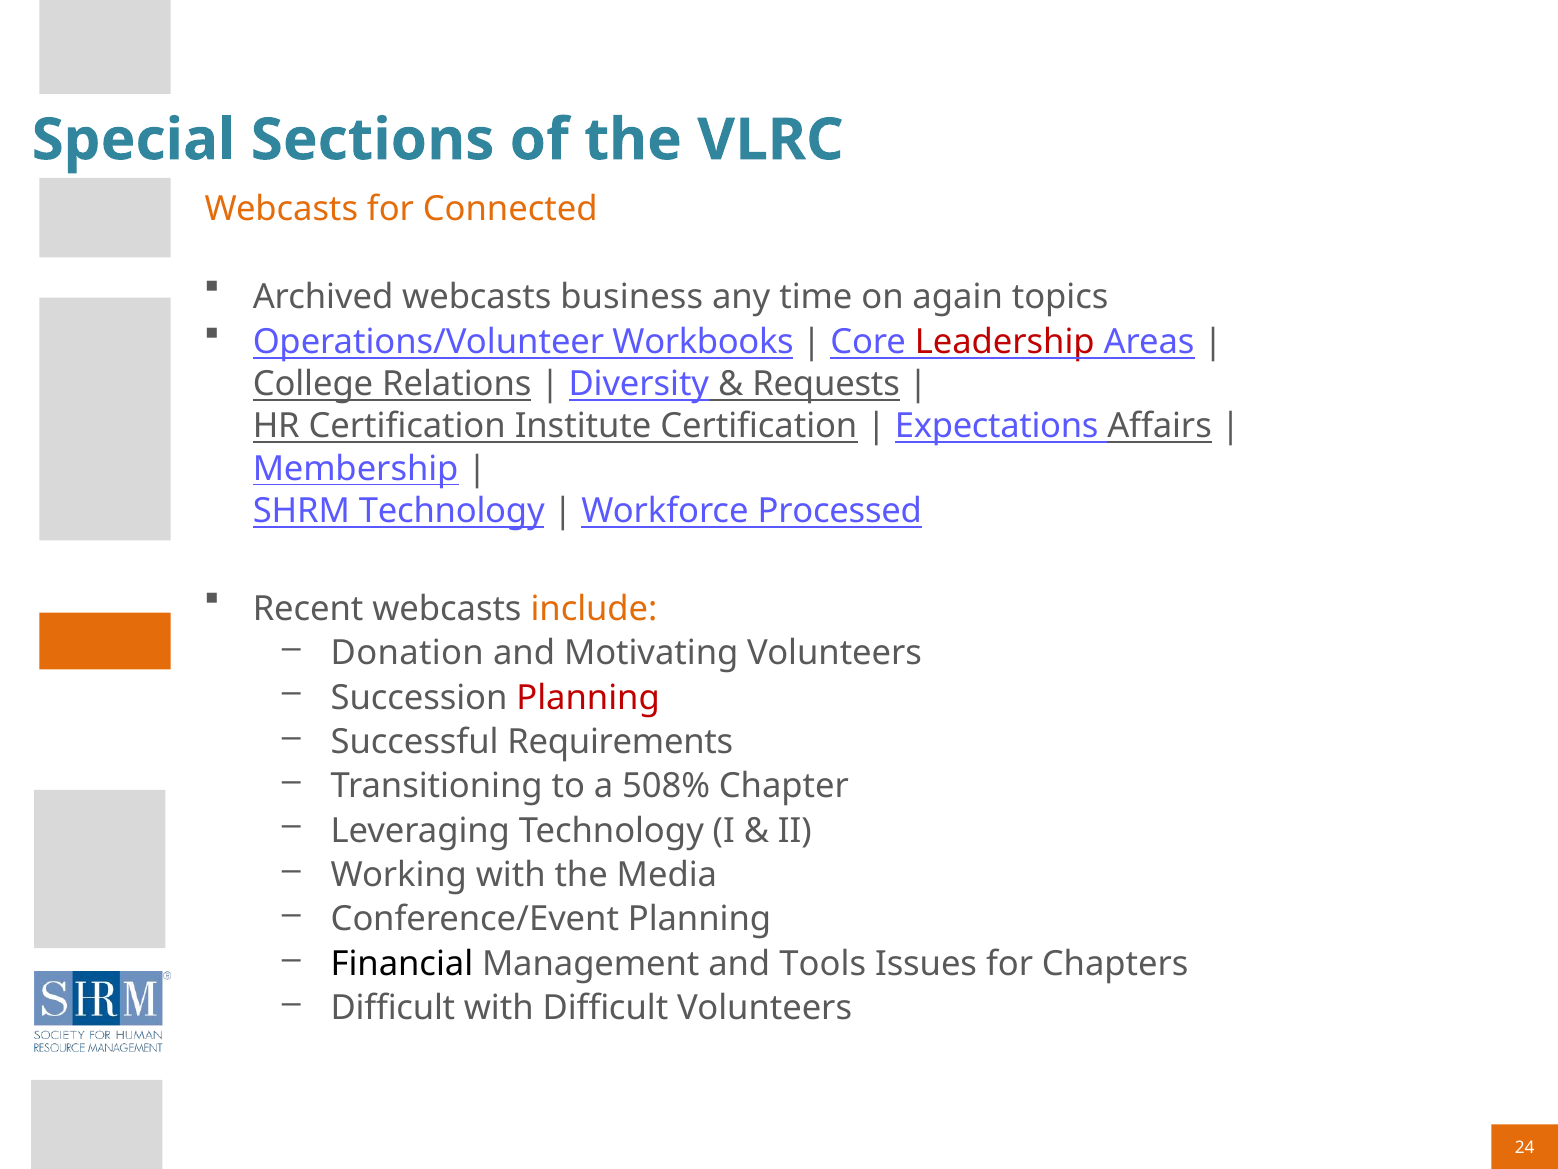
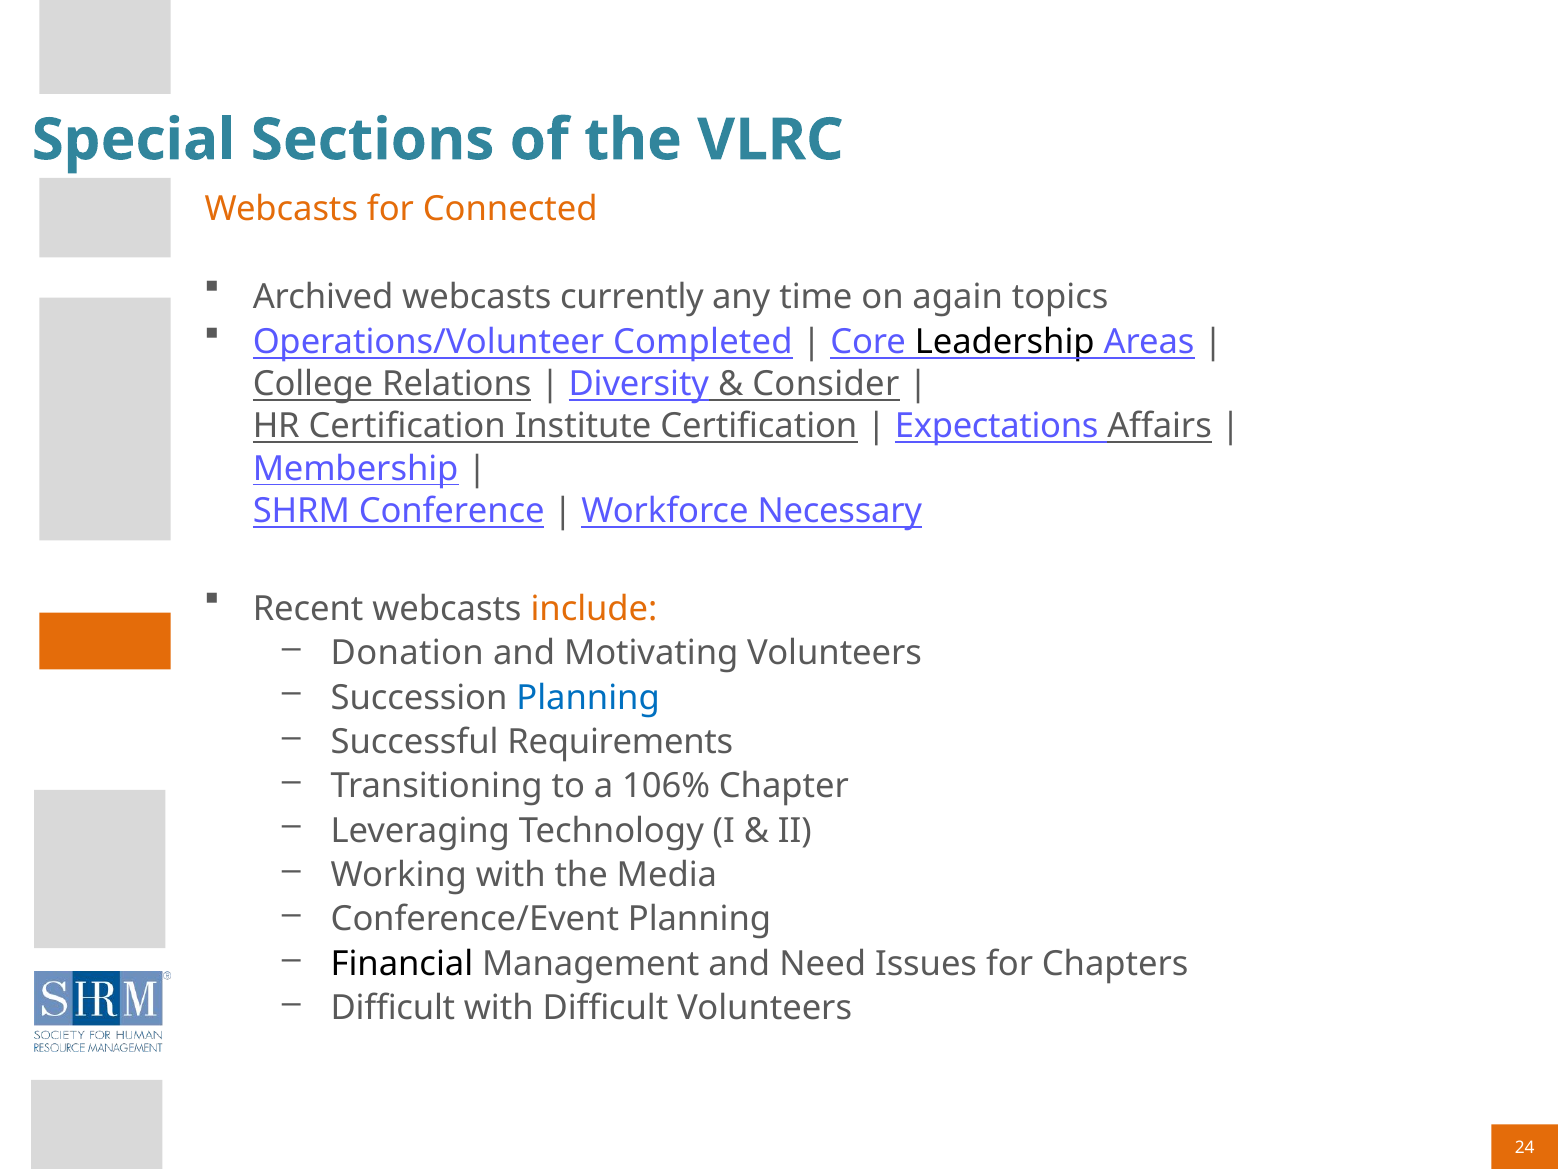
business: business -> currently (632, 297)
Workbooks: Workbooks -> Completed (703, 342)
Leadership colour: red -> black (1005, 342)
Requests: Requests -> Consider (826, 384)
SHRM Technology: Technology -> Conference (452, 511)
Processed: Processed -> Necessary (840, 511)
Planning colour: red -> blue (588, 697)
508%: 508% -> 106% (666, 786)
Tools: Tools -> Need (823, 963)
